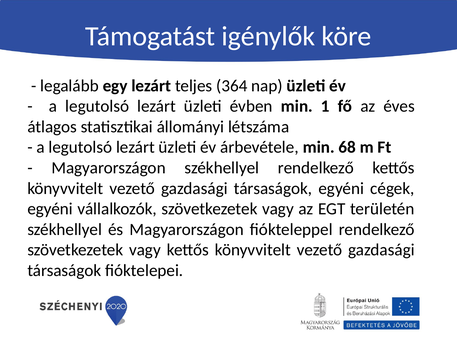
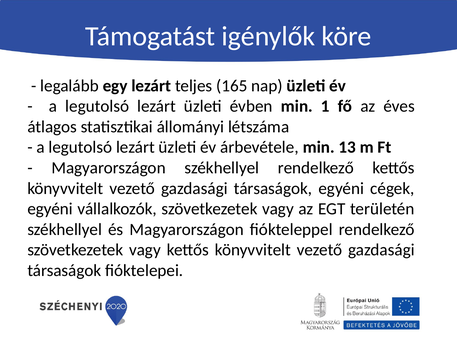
364: 364 -> 165 (232, 86)
68: 68 -> 13 (347, 148)
